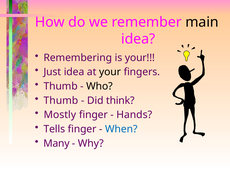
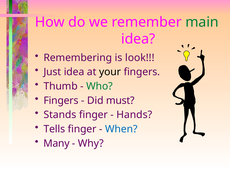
main colour: black -> green (202, 22)
is your: your -> look (140, 58)
Who colour: black -> green (100, 86)
Thumb: Thumb -> Fingers (61, 101)
think: think -> must (120, 101)
Mostly: Mostly -> Stands (60, 115)
